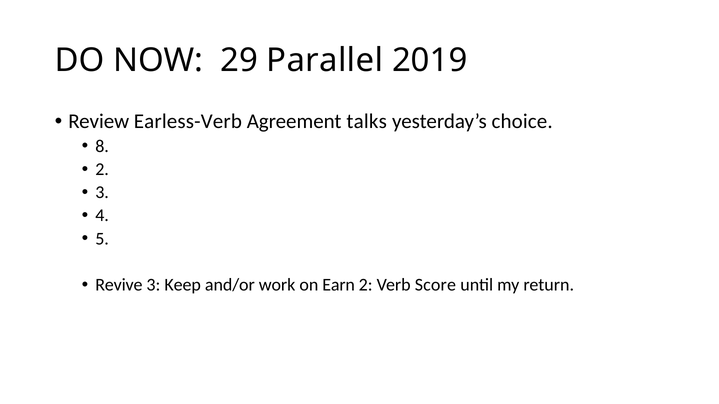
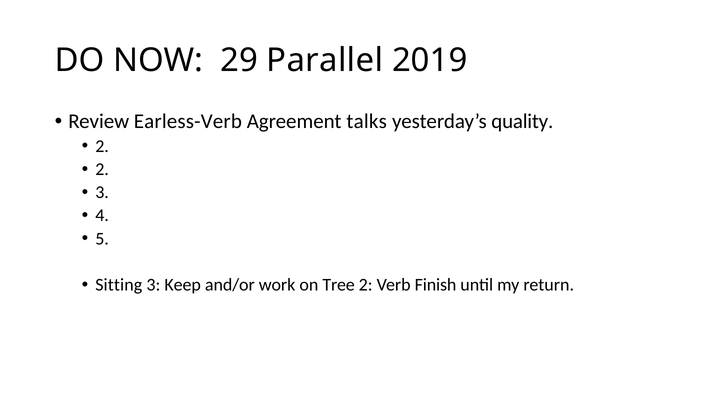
choice: choice -> quality (522, 122)
8: 8 -> 2 (102, 146)
Revive: Revive -> Sitting (119, 285)
Earn: Earn -> Tree (339, 285)
Score: Score -> Finish (436, 285)
